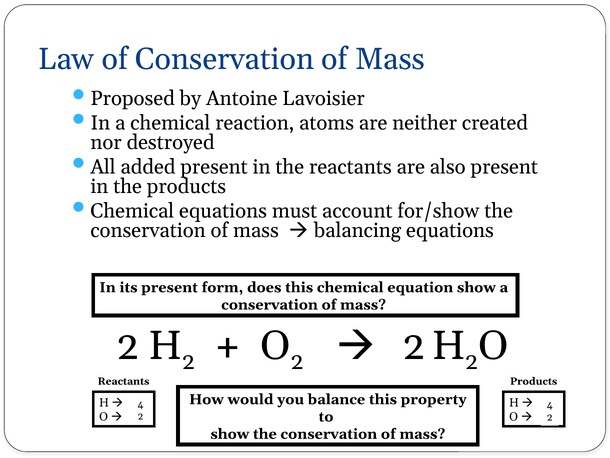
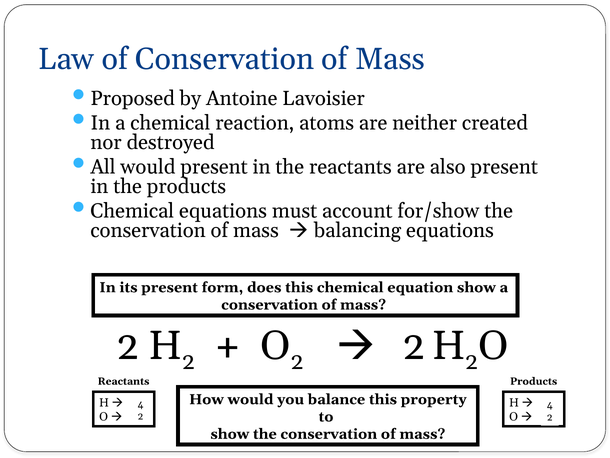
All added: added -> would (148, 167)
